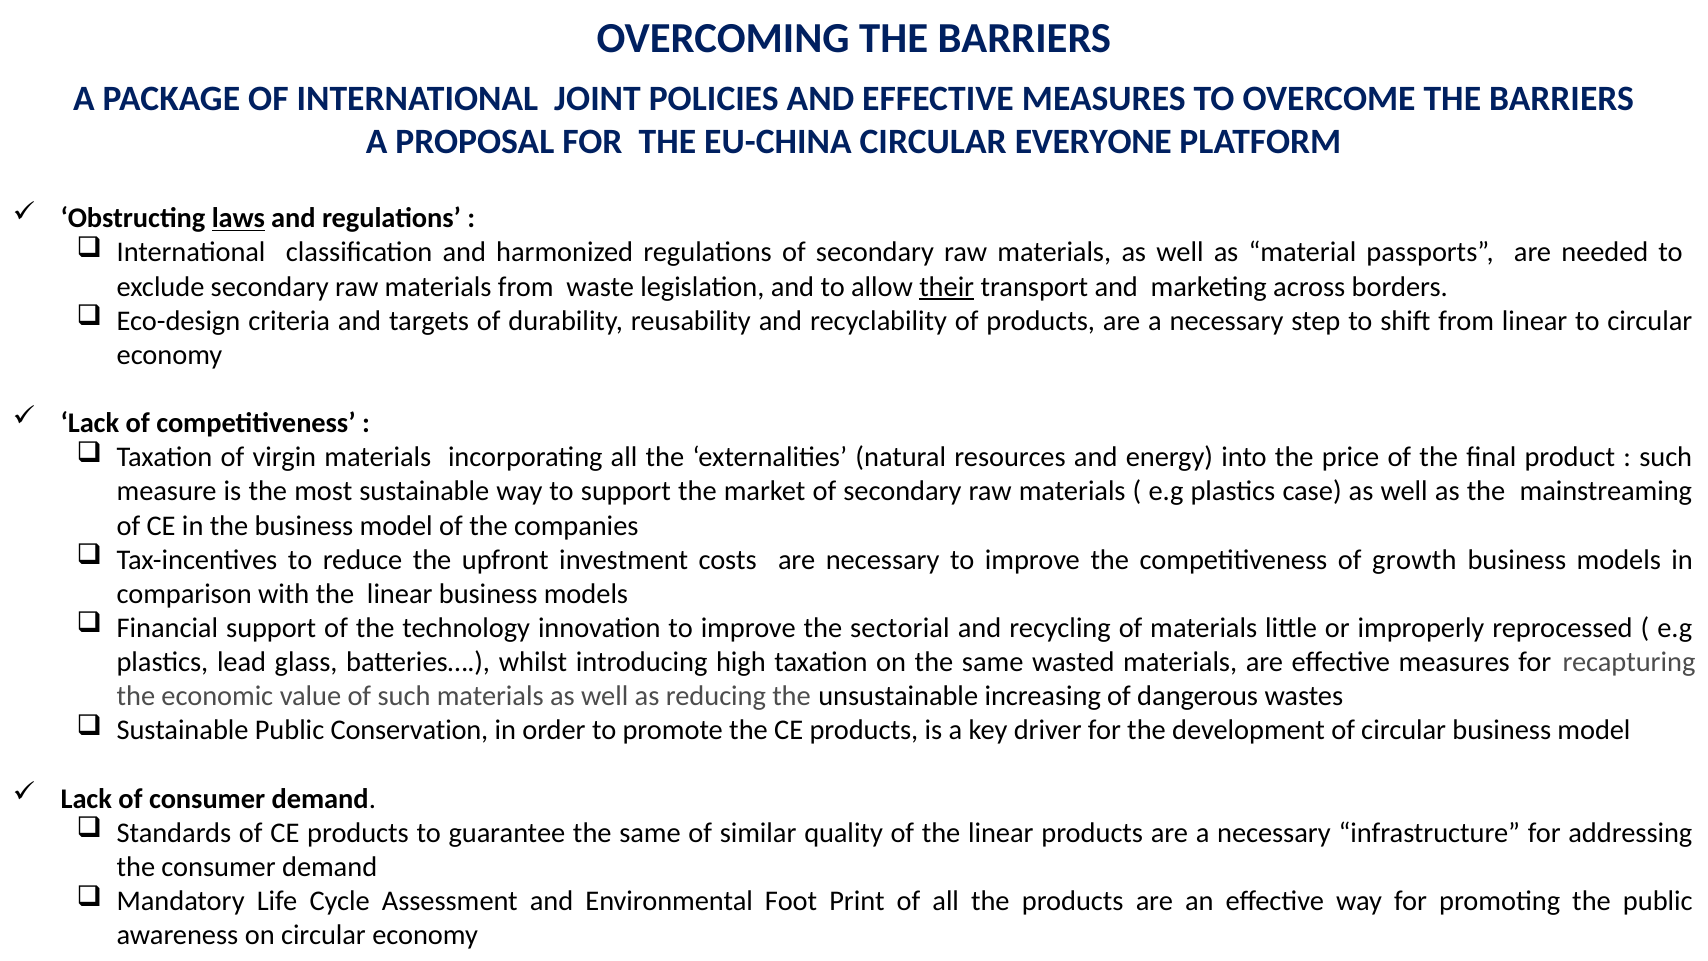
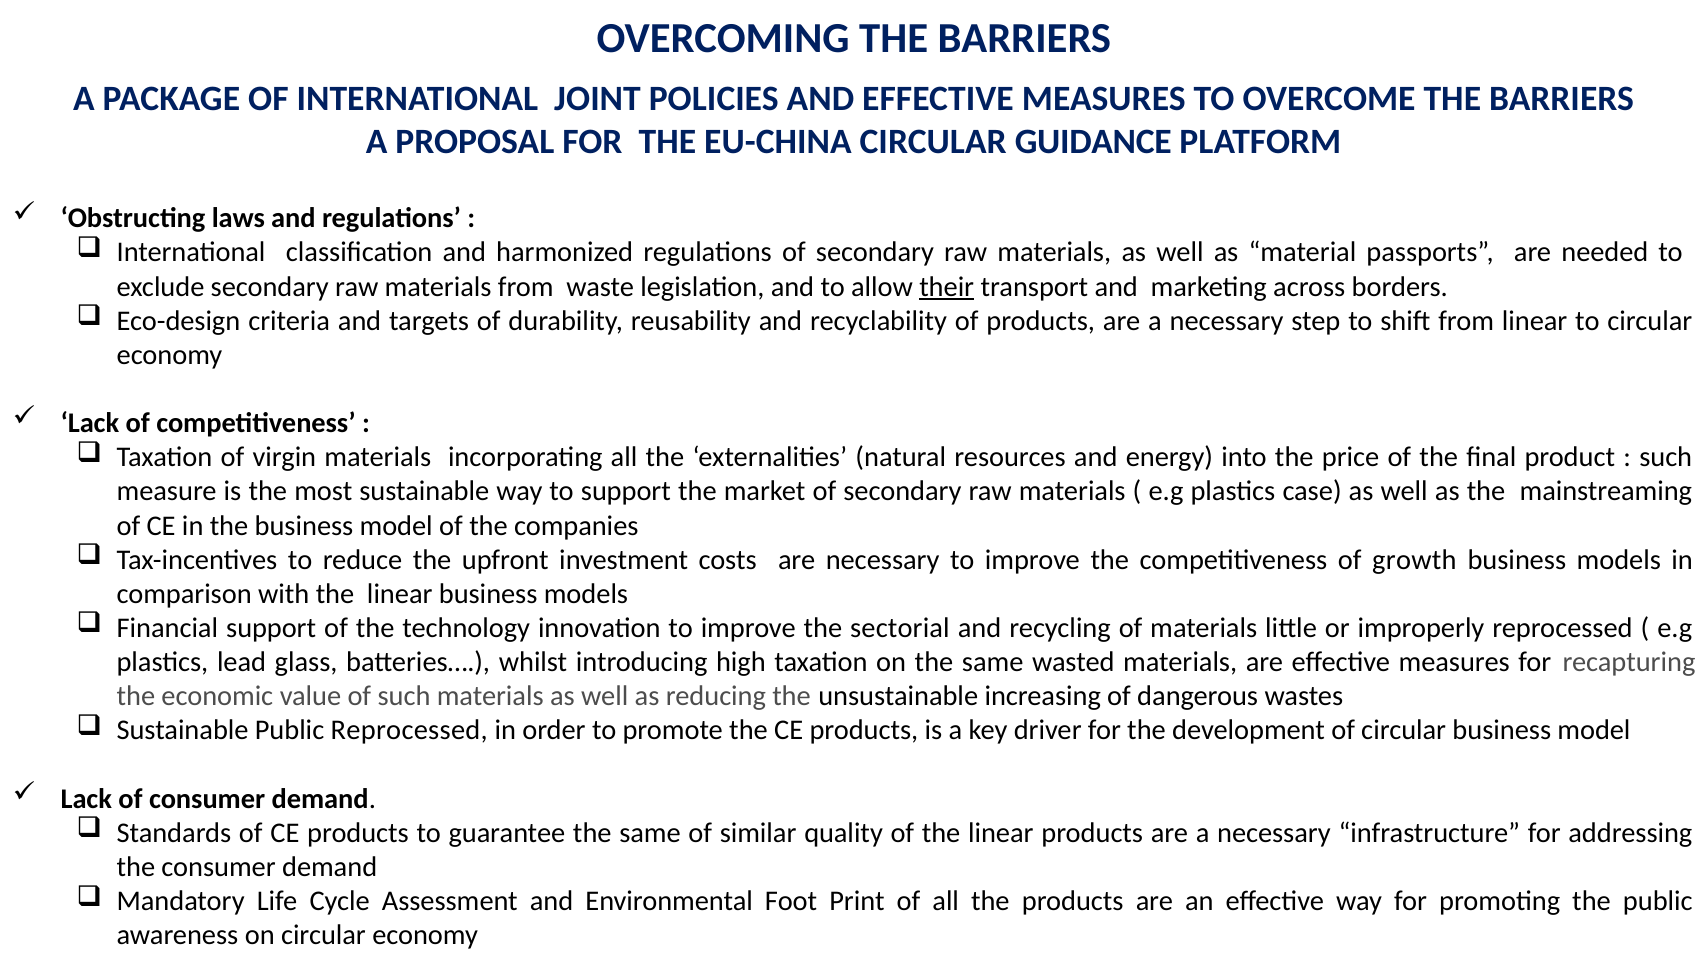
EVERYONE: EVERYONE -> GUIDANCE (1093, 142)
laws underline: present -> none (238, 218)
Public Conservation: Conservation -> Reprocessed (409, 730)
